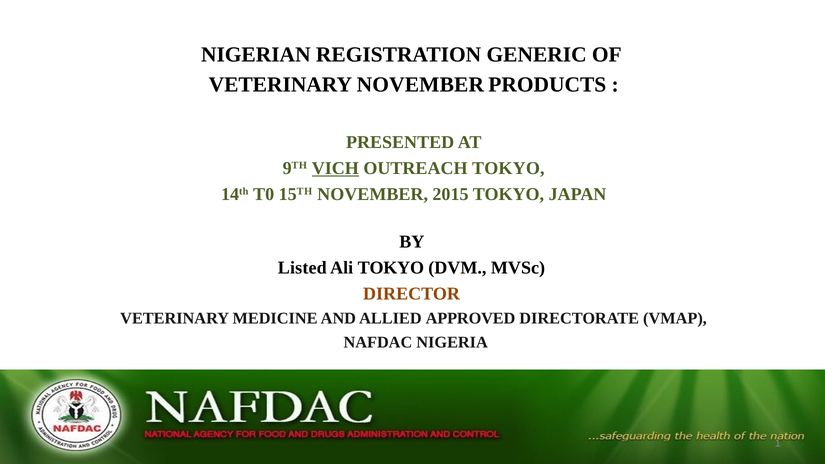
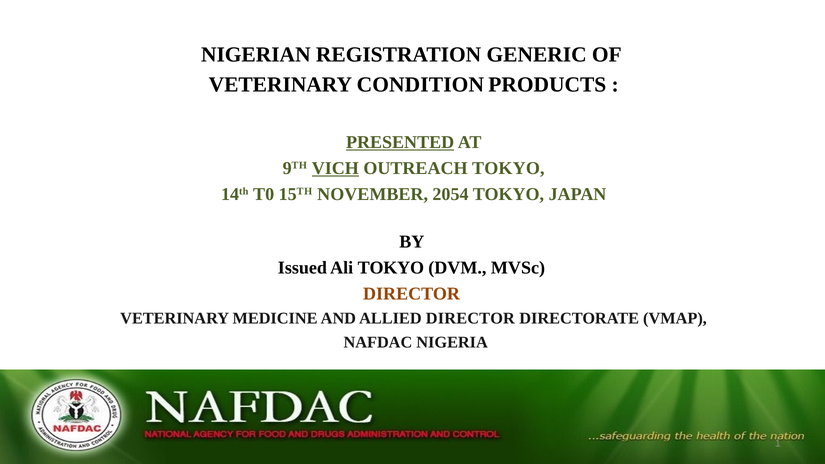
VETERINARY NOVEMBER: NOVEMBER -> CONDITION (420, 85)
PRESENTED underline: none -> present (400, 142)
2015: 2015 -> 2054 (451, 194)
Listed: Listed -> Issued (302, 268)
ALLIED APPROVED: APPROVED -> DIRECTOR (470, 319)
